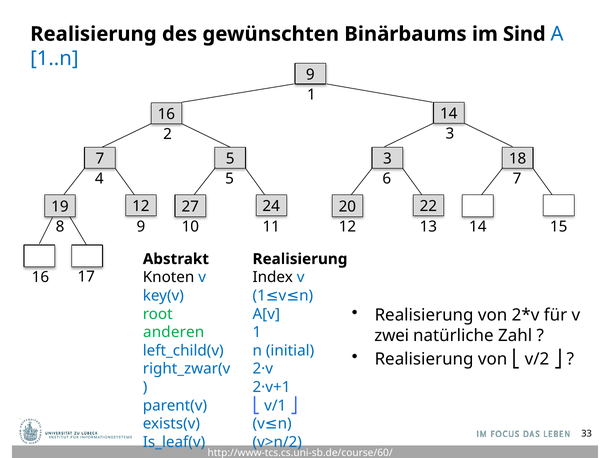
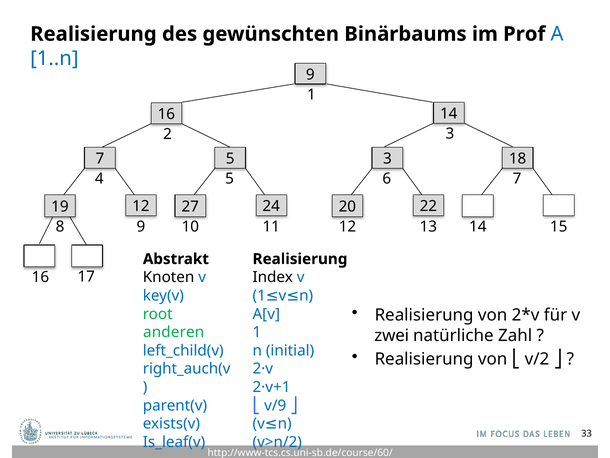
Sind: Sind -> Prof (524, 34)
right_zwar(v: right_zwar(v -> right_auch(v (187, 369)
v/1: v/1 -> v/9 (275, 405)
